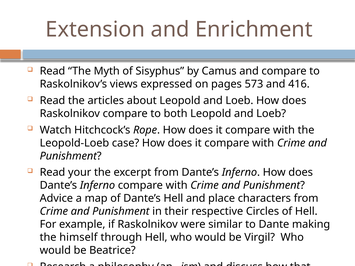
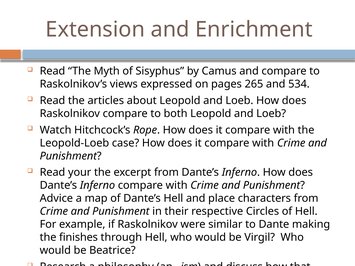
573: 573 -> 265 (254, 84)
416: 416 -> 534 (299, 84)
himself: himself -> finishes (79, 238)
